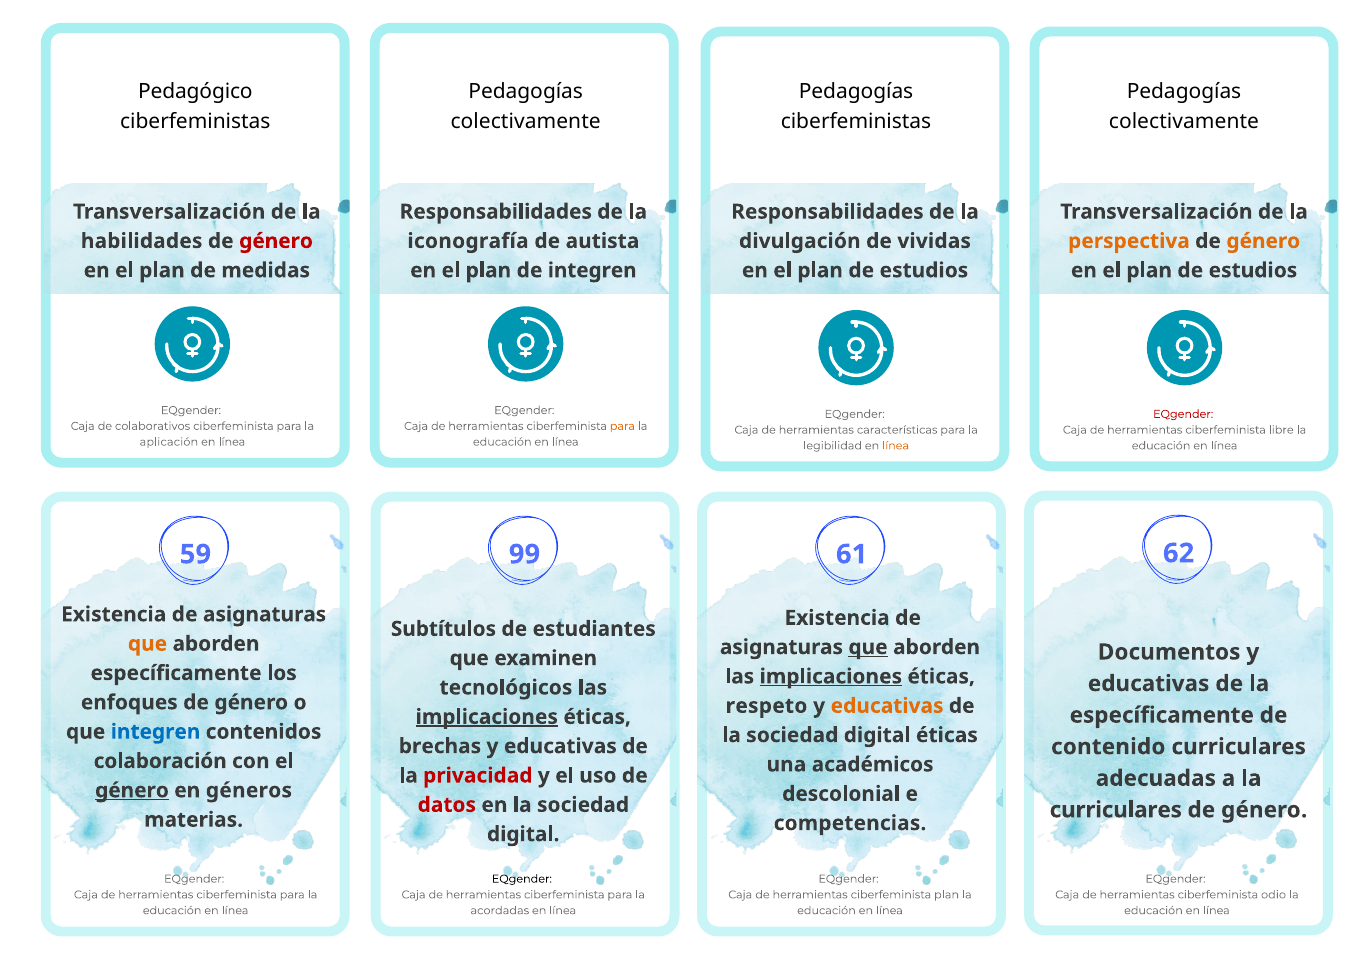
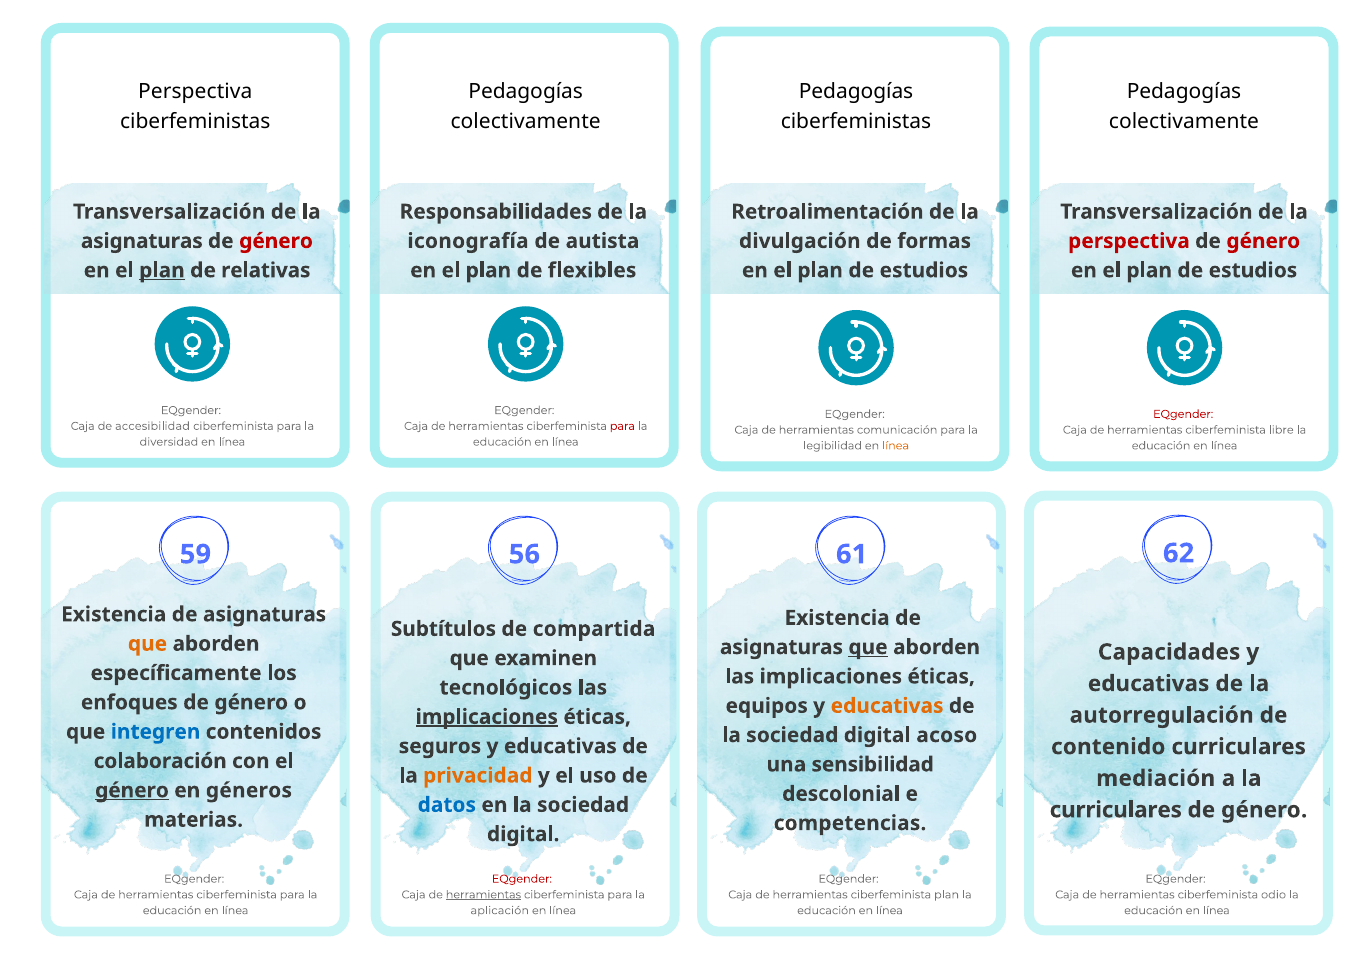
Pedagógico: Pedagógico -> Perspectiva (195, 92)
Responsabilidades: Responsabilidades -> Retroalimentación (827, 212)
habilidades: habilidades -> asignaturas (142, 241)
vividas: vividas -> formas (934, 241)
perspectiva colour: orange -> red (1129, 241)
género colour: orange -> red (1263, 241)
plan underline: none -> present (162, 271)
medidas: medidas -> relativas (266, 271)
de integren: integren -> flexibles (592, 271)
colaborativos: colaborativos -> accesibilidad (152, 426)
para colour: orange -> red (622, 426)
características: características -> comunicación (897, 430)
aplicación: aplicación -> diversidad (169, 442)
99: 99 -> 56 (524, 555)
estudiantes: estudiantes -> compartida (594, 629)
Documentos: Documentos -> Capacidades (1169, 652)
implicaciones underline: present -> none (831, 677)
respeto: respeto -> equipos (767, 706)
específicamente: específicamente -> autorregulación (1162, 716)
digital éticas: éticas -> acoso (947, 736)
brechas: brechas -> seguros (440, 747)
académicos: académicos -> sensibilidad (873, 765)
privacidad colour: red -> orange (478, 776)
adecuadas: adecuadas -> mediación (1156, 779)
datos colour: red -> blue (447, 805)
EQgender colour: black -> red (522, 879)
herramientas underline: none -> present (483, 895)
acordadas: acordadas -> aplicación (500, 911)
